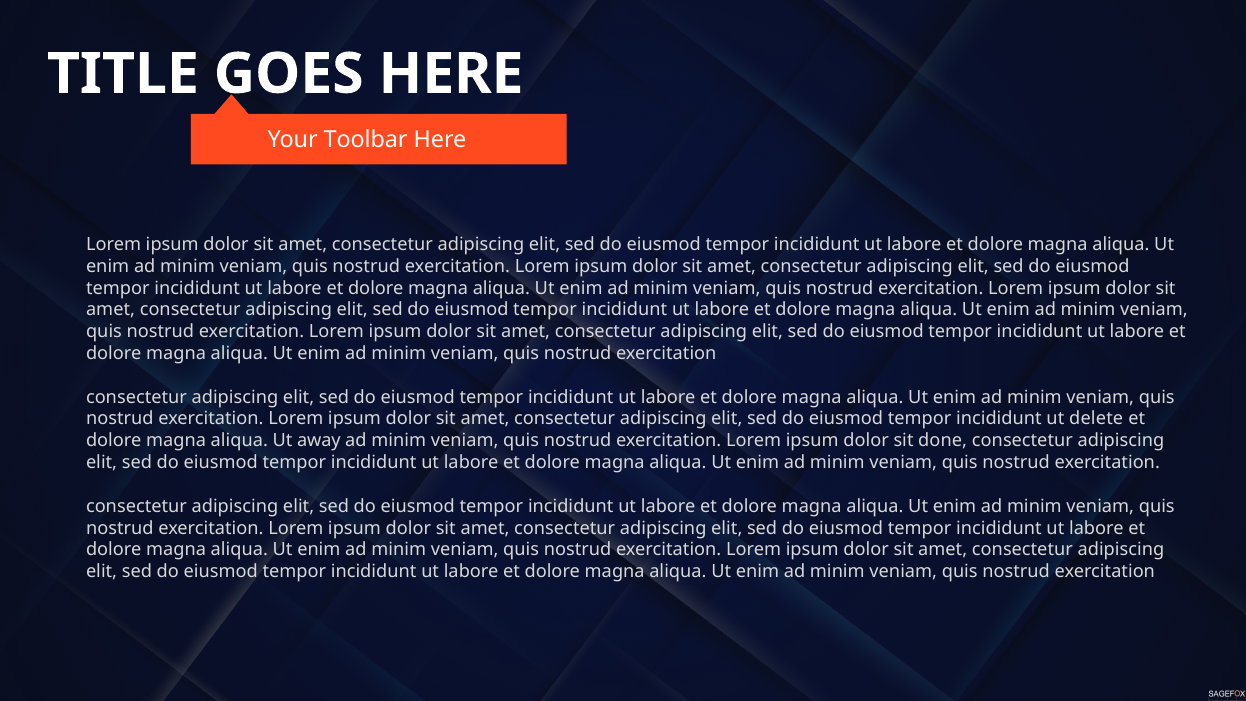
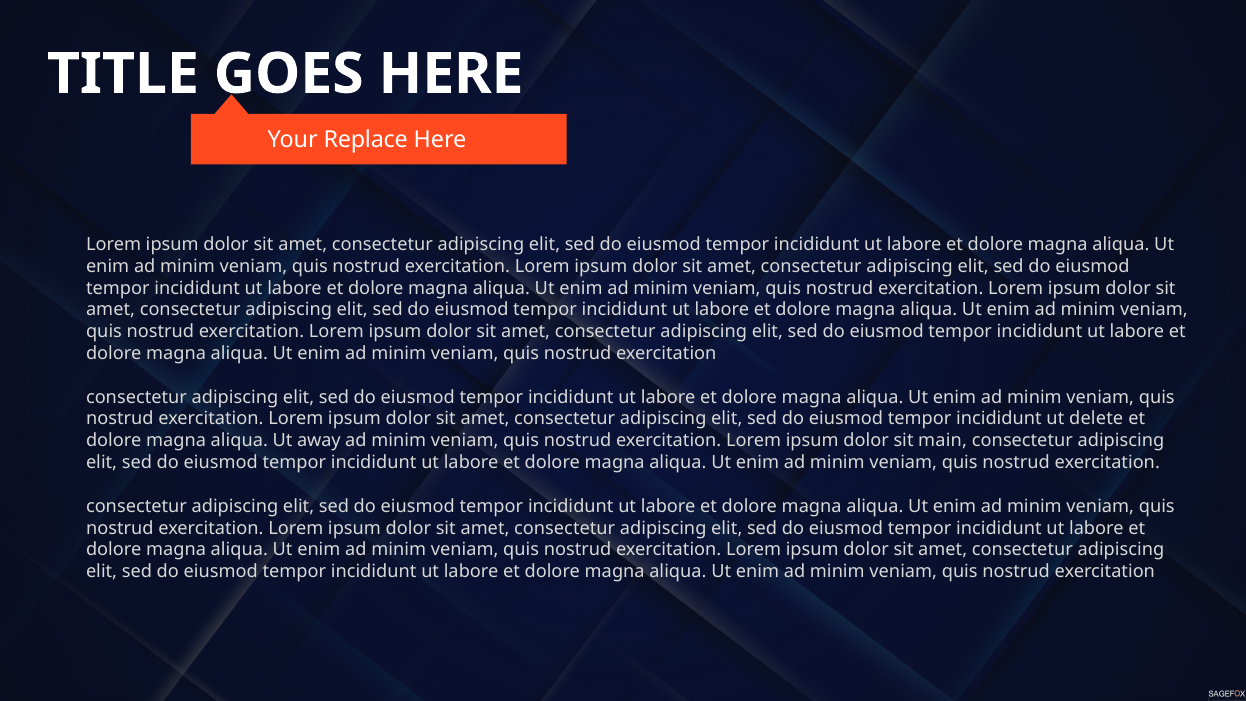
Toolbar: Toolbar -> Replace (366, 139)
done: done -> main (943, 441)
